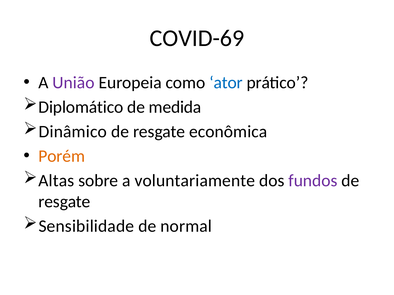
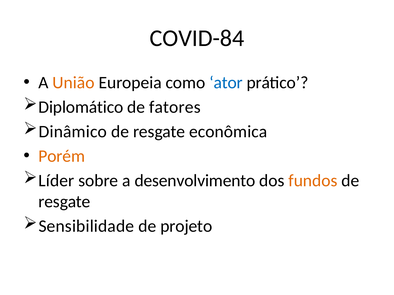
COVID-69: COVID-69 -> COVID-84 (197, 38)
União colour: purple -> orange (74, 83)
medida: medida -> fatores (175, 107)
Altas: Altas -> Líder (56, 181)
voluntariamente: voluntariamente -> desenvolvimento (195, 181)
fundos colour: purple -> orange (313, 181)
normal: normal -> projeto (186, 226)
